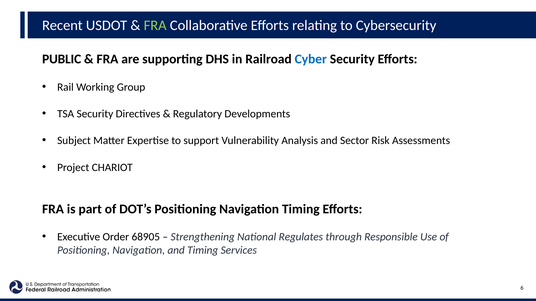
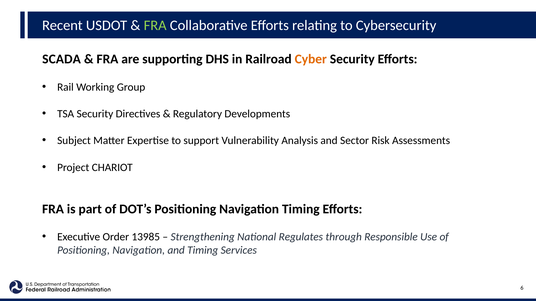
PUBLIC: PUBLIC -> SCADA (62, 59)
Cyber colour: blue -> orange (311, 59)
68905: 68905 -> 13985 (146, 237)
